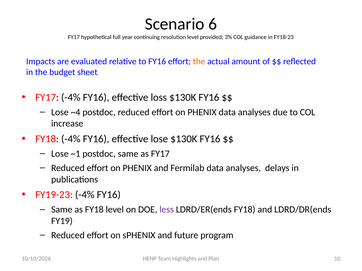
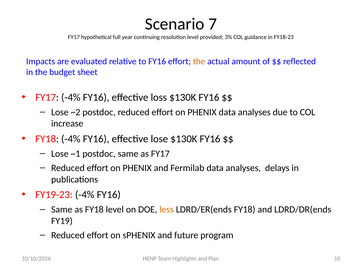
6: 6 -> 7 (213, 24)
~4: ~4 -> ~2 (76, 112)
less colour: purple -> orange (167, 210)
